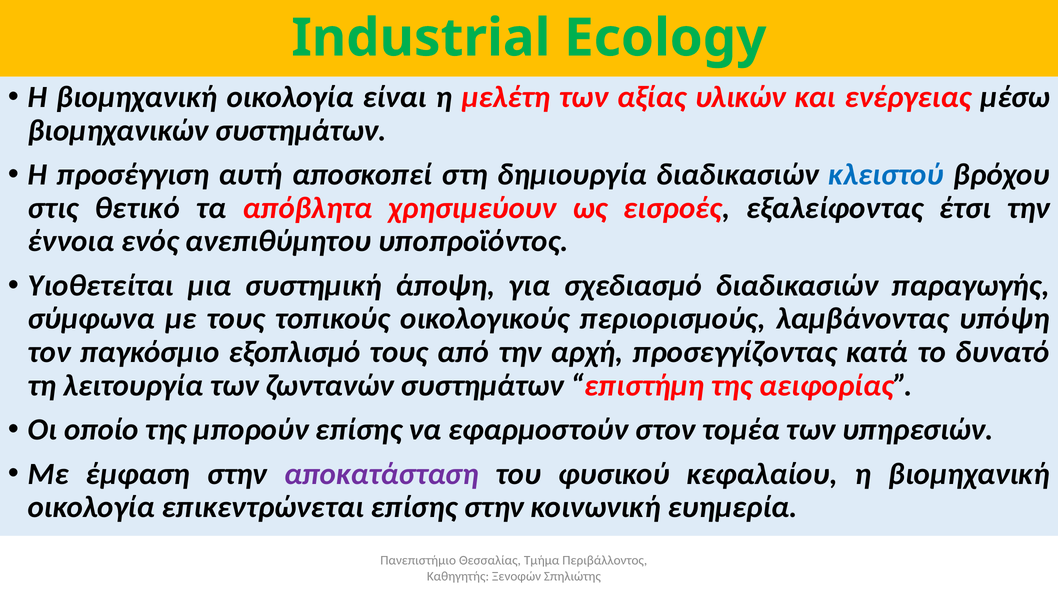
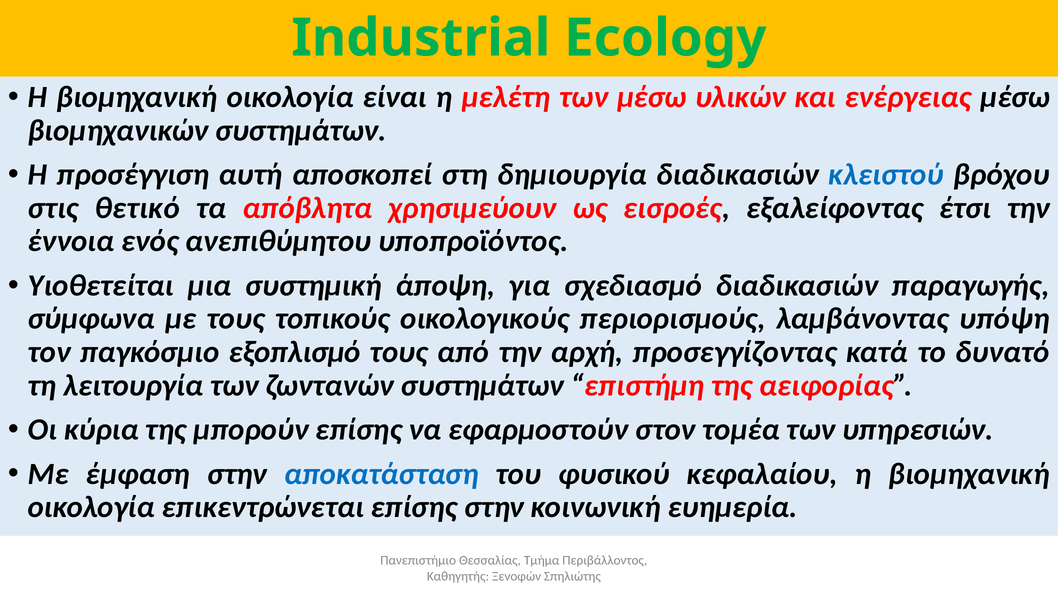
των αξίας: αξίας -> μέσω (652, 97)
οποίο: οποίο -> κύρια (101, 430)
αποκατάσταση colour: purple -> blue (381, 474)
